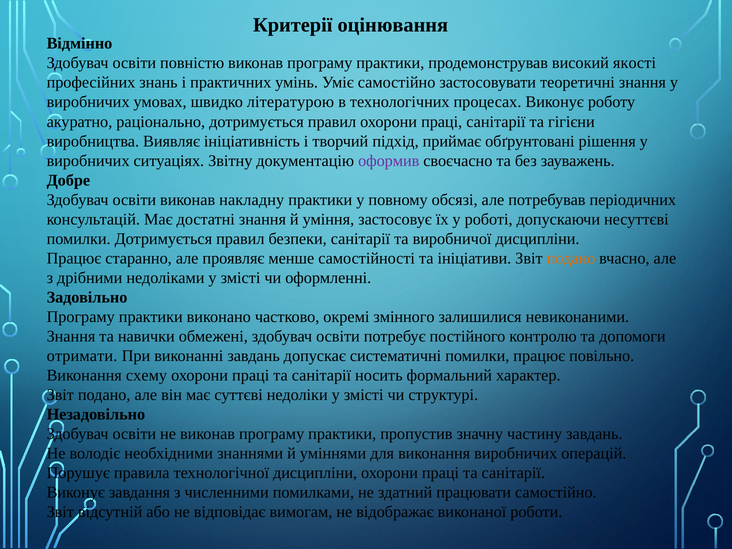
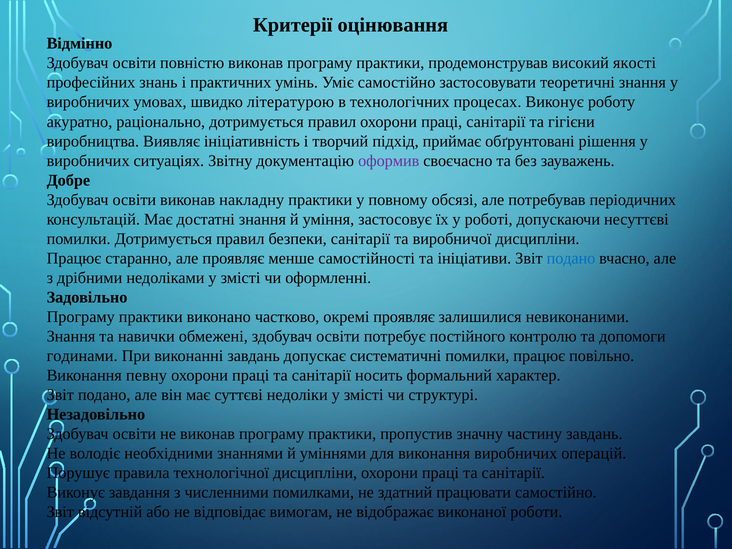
подано colour: orange -> blue (571, 258)
окремі змінного: змінного -> проявляє (404, 317)
отримати: отримати -> годинами (82, 356)
схему: схему -> певну (146, 375)
